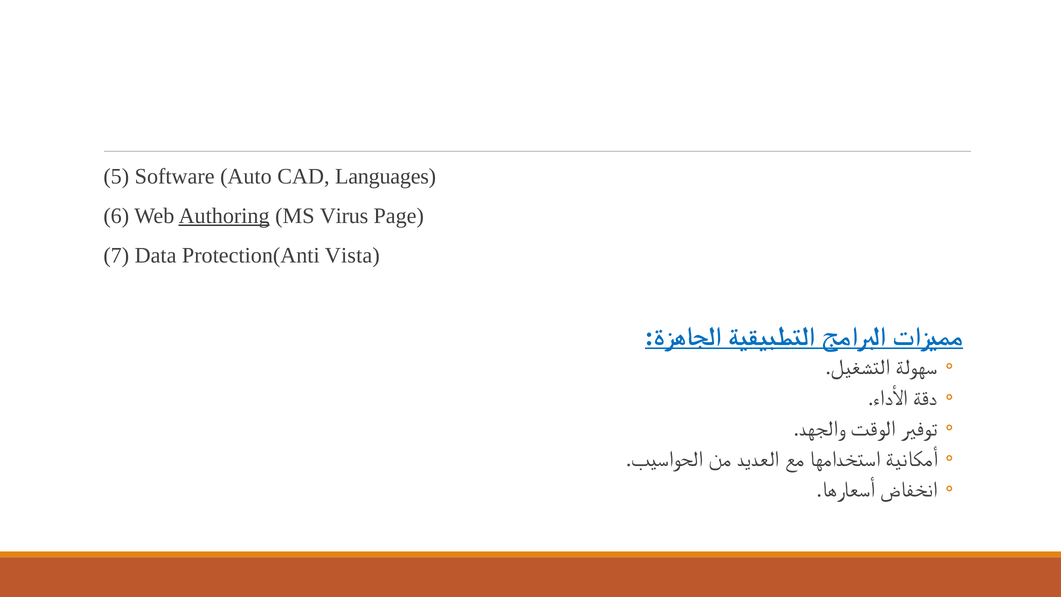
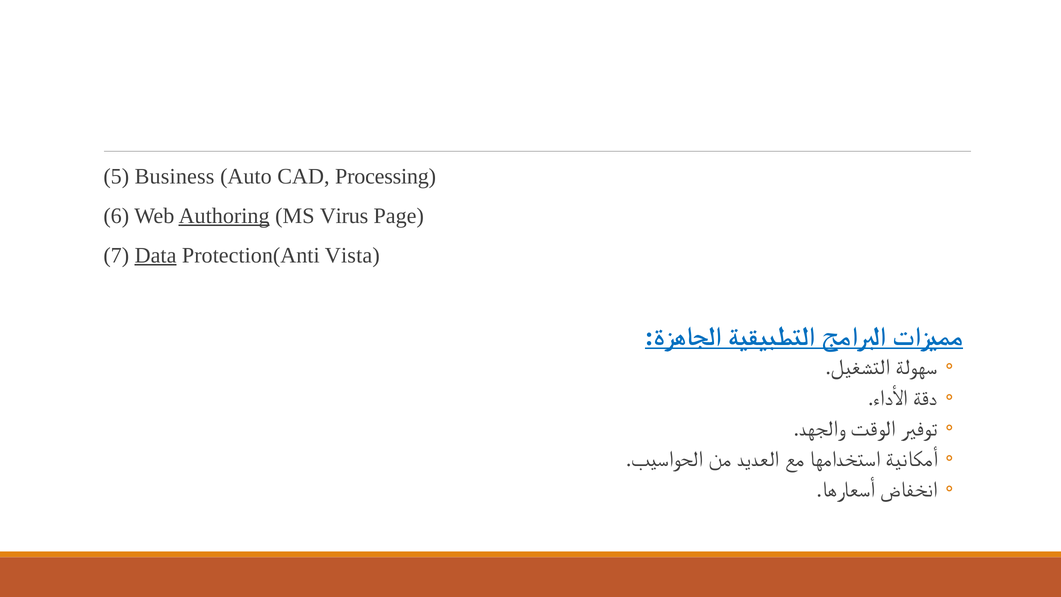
Software: Software -> Business (175, 176)
Languages: Languages -> Processing (386, 176)
Data underline: none -> present (156, 255)
